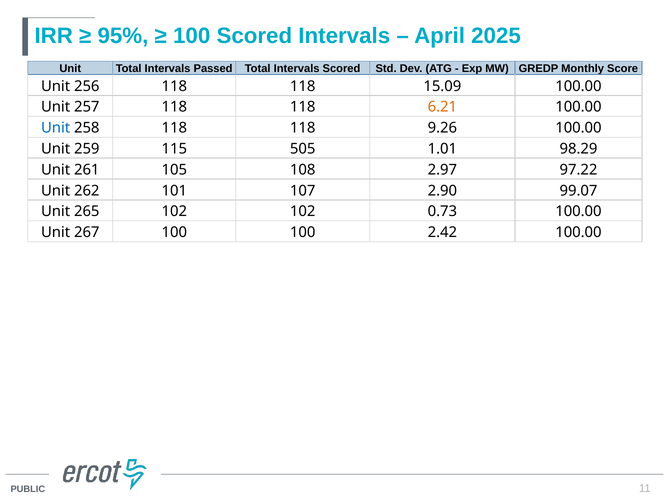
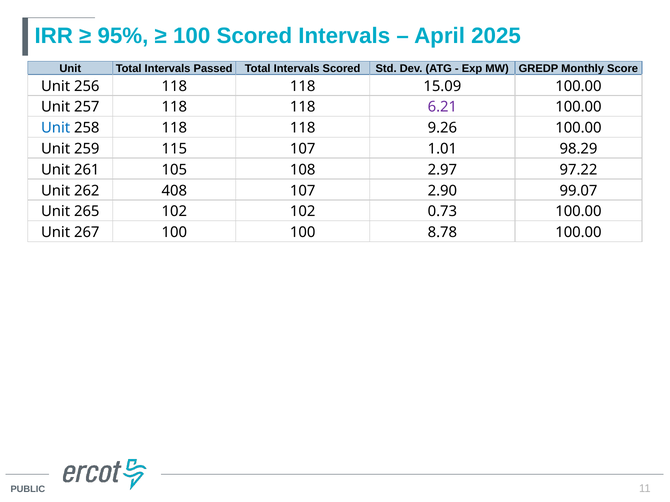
6.21 colour: orange -> purple (442, 107)
115 505: 505 -> 107 (303, 149)
101: 101 -> 408 (174, 191)
2.42: 2.42 -> 8.78 (442, 233)
